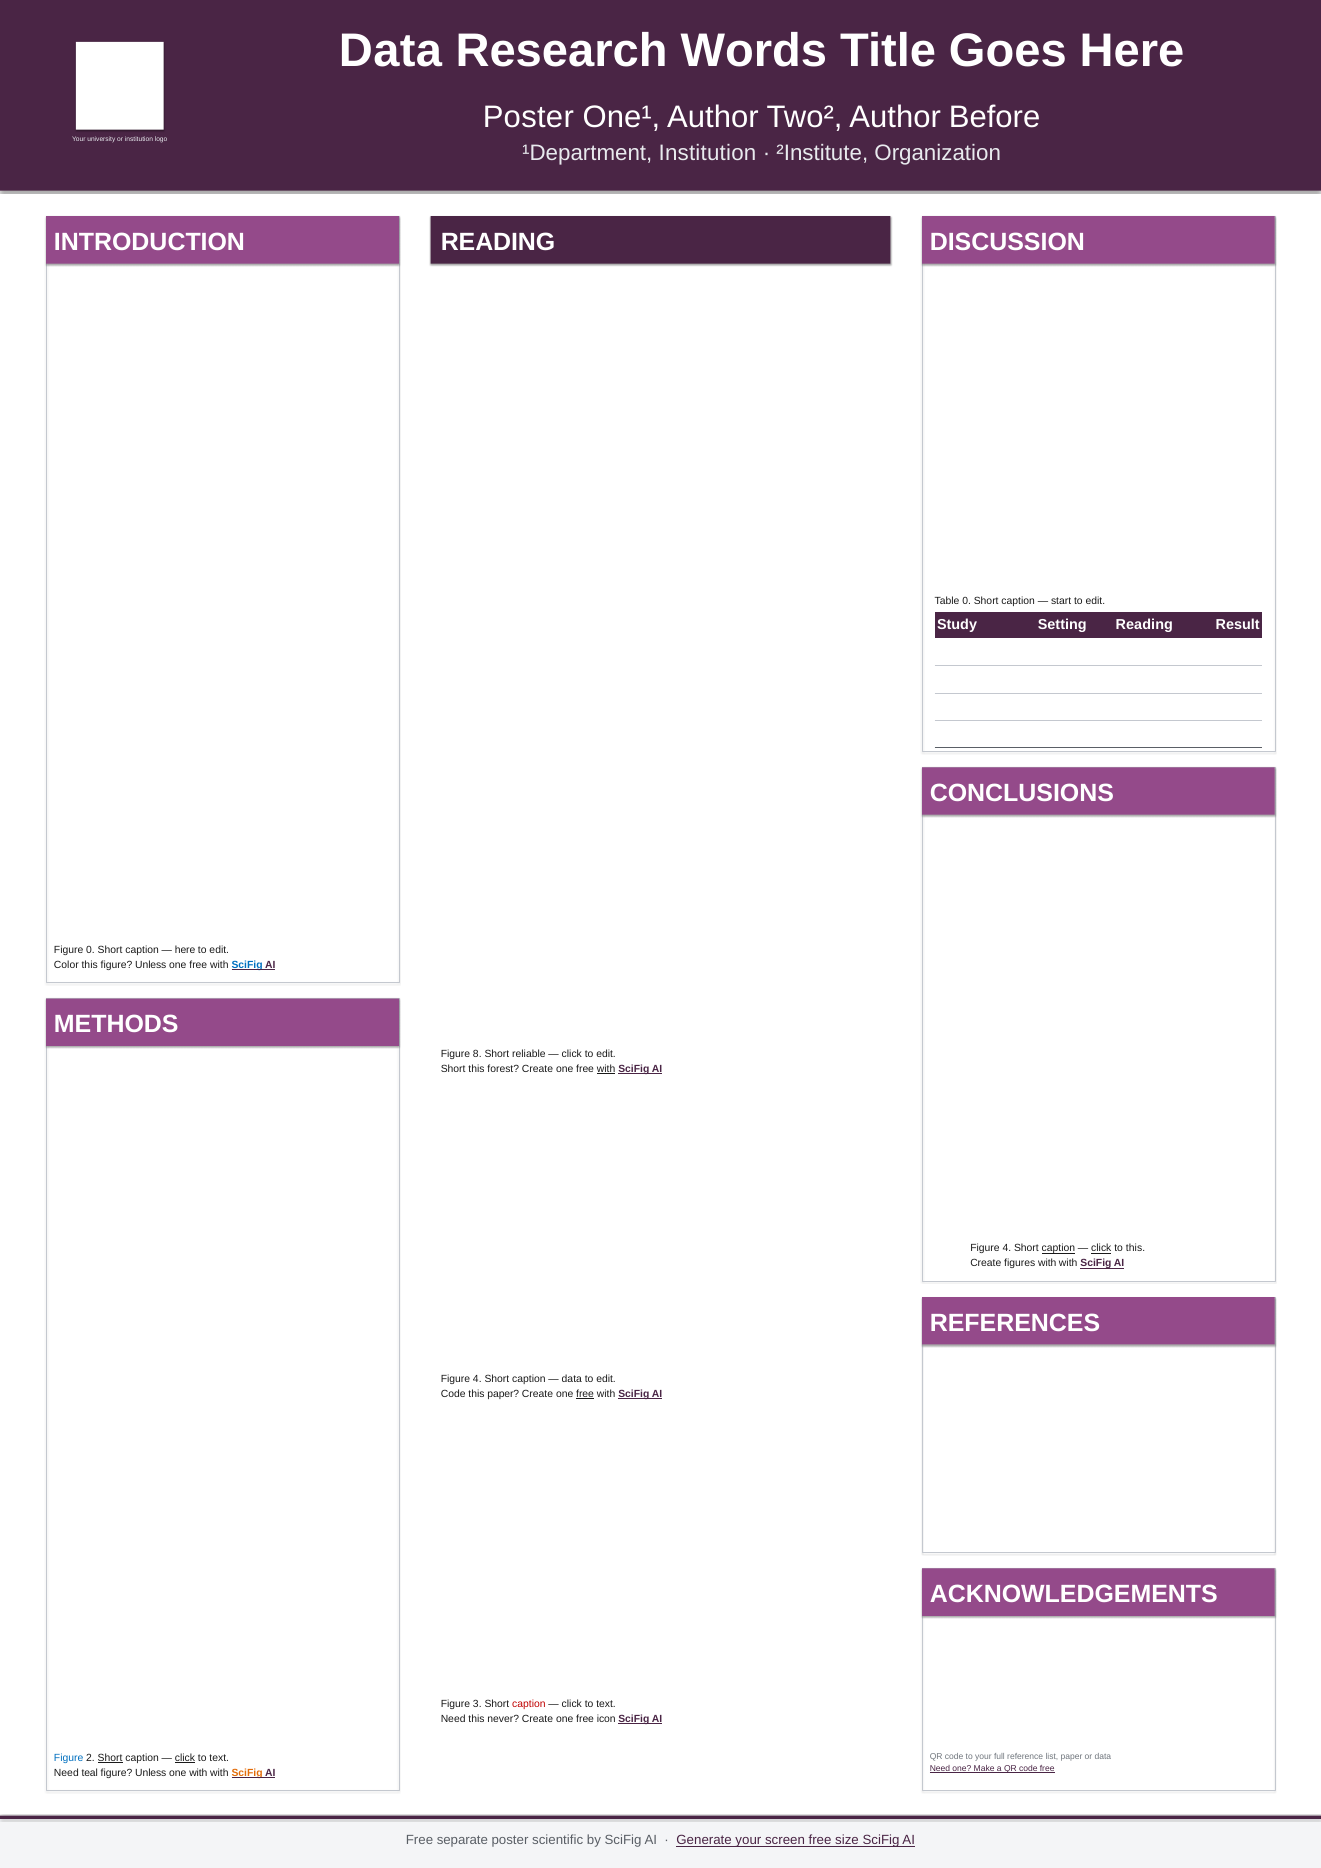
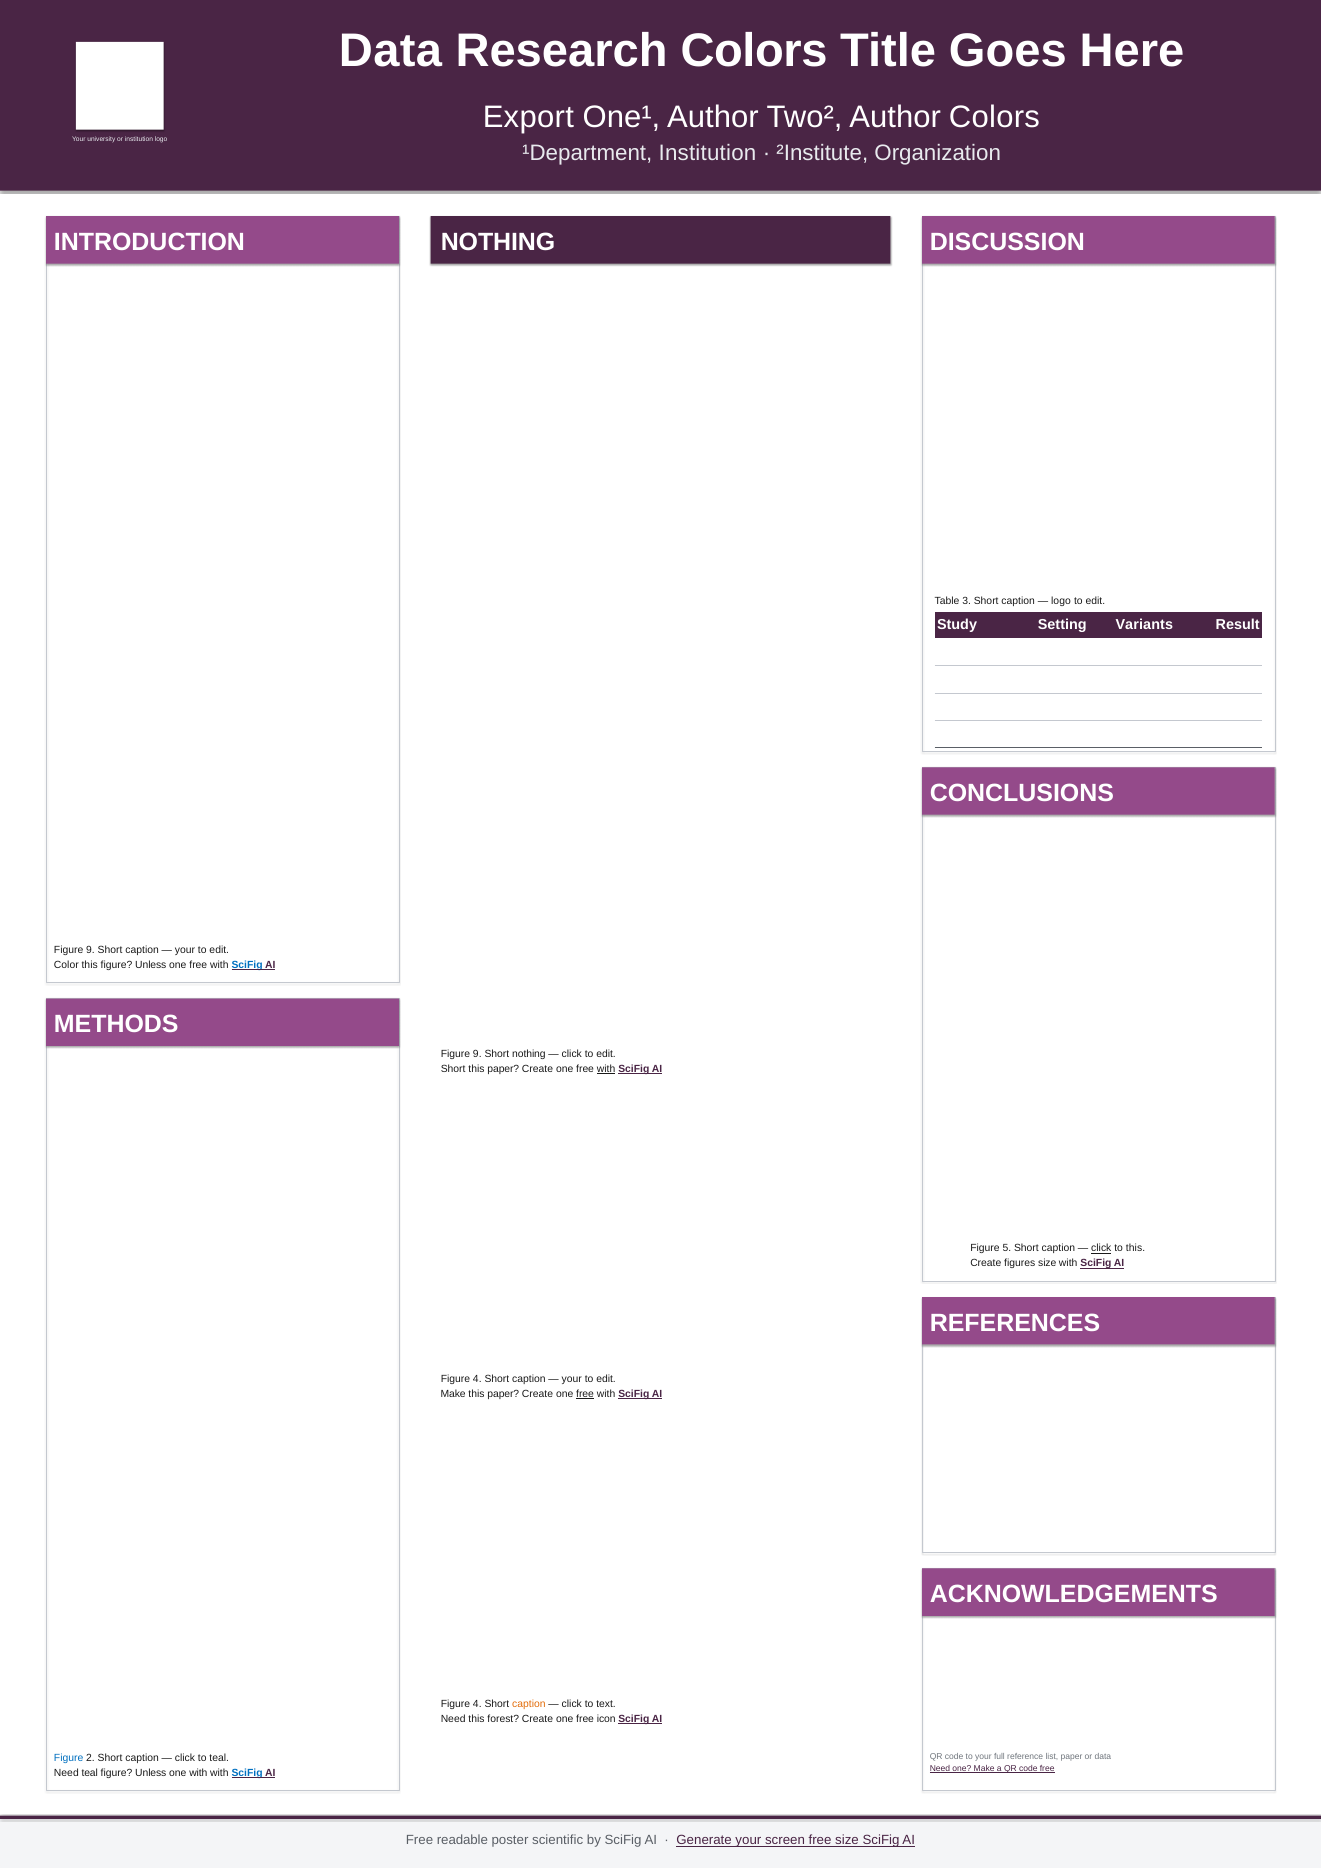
Research Words: Words -> Colors (754, 51)
Poster: Poster -> Export (528, 117)
Author Before: Before -> Colors (994, 117)
READING: READING -> NOTHING (498, 242)
Table 0: 0 -> 3 (967, 601)
start: start -> logo (1061, 601)
Setting Reading: Reading -> Variants (1144, 625)
0: 0 -> 9 (91, 950)
here: here -> your (185, 950)
8: 8 -> 9 (477, 1054)
Short reliable: reliable -> nothing (529, 1054)
forest: forest -> paper (503, 1069)
4: 4 -> 5 (1007, 1248)
caption underline: present -> none (1058, 1248)
figures with: with -> size (1047, 1263)
data: data -> your (572, 1379)
Code: Code -> Make (453, 1394)
3: 3 -> 4 (477, 1704)
caption colour: red -> orange (529, 1704)
never: never -> forest (503, 1719)
Short underline: present -> none (110, 1758)
click underline: present -> none (185, 1758)
text: text -> teal (219, 1758)
SciFig colour: orange -> blue (247, 1772)
separate: separate -> readable (462, 1840)
